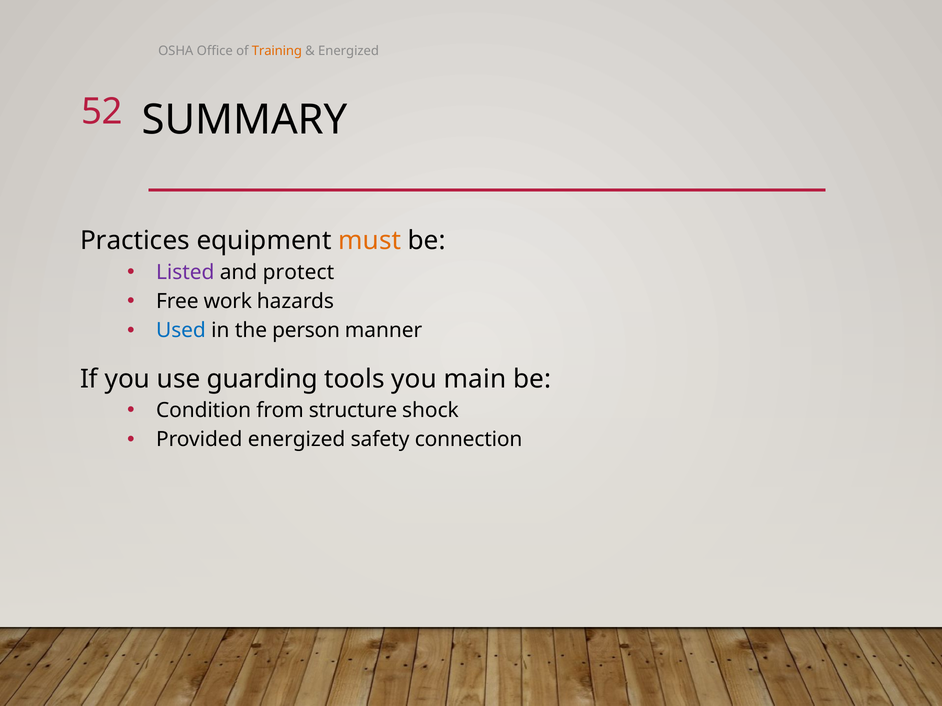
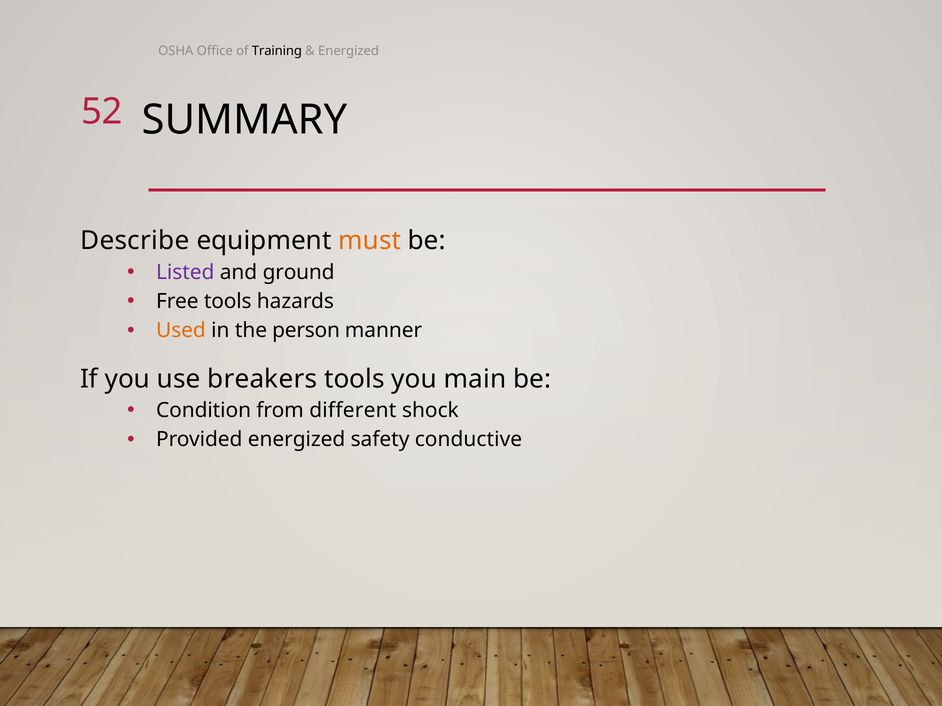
Training colour: orange -> black (277, 51)
Practices: Practices -> Describe (135, 241)
protect: protect -> ground (299, 273)
Free work: work -> tools (228, 302)
Used colour: blue -> orange (181, 331)
guarding: guarding -> breakers (262, 379)
structure: structure -> different (353, 411)
connection: connection -> conductive (468, 440)
